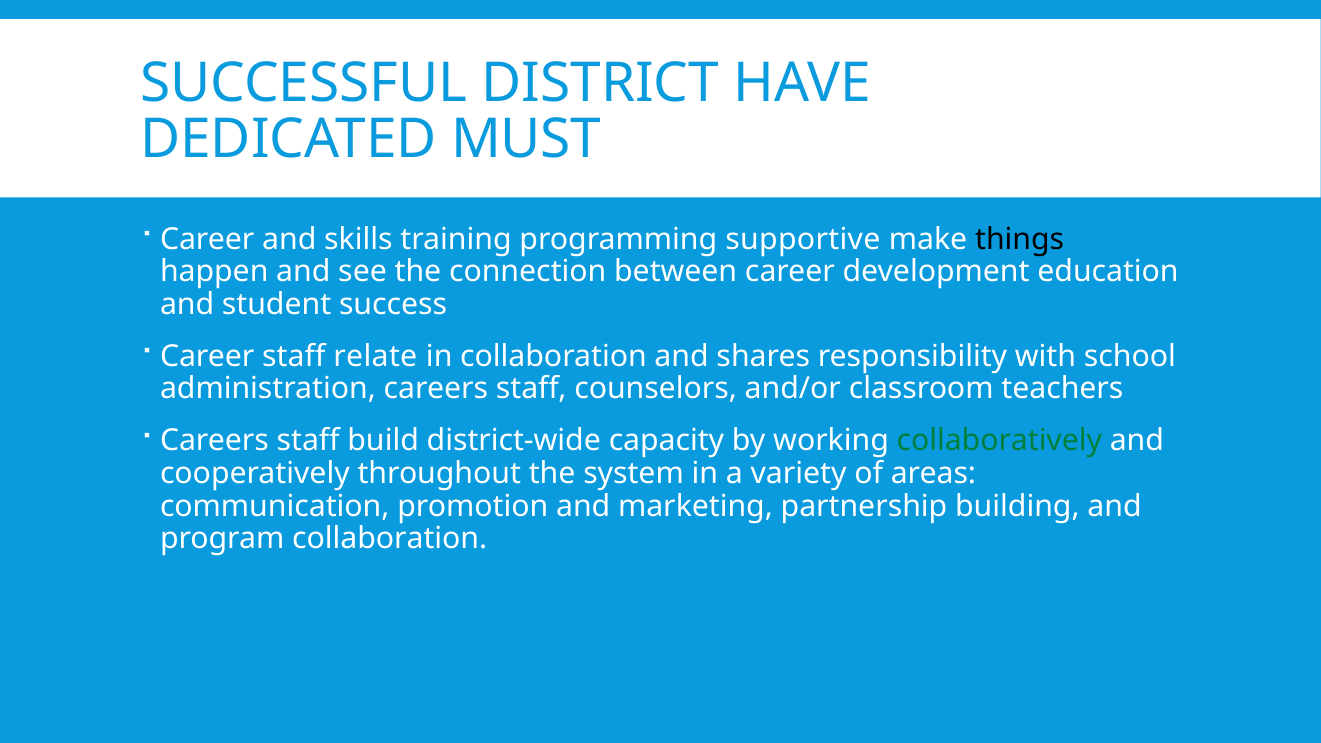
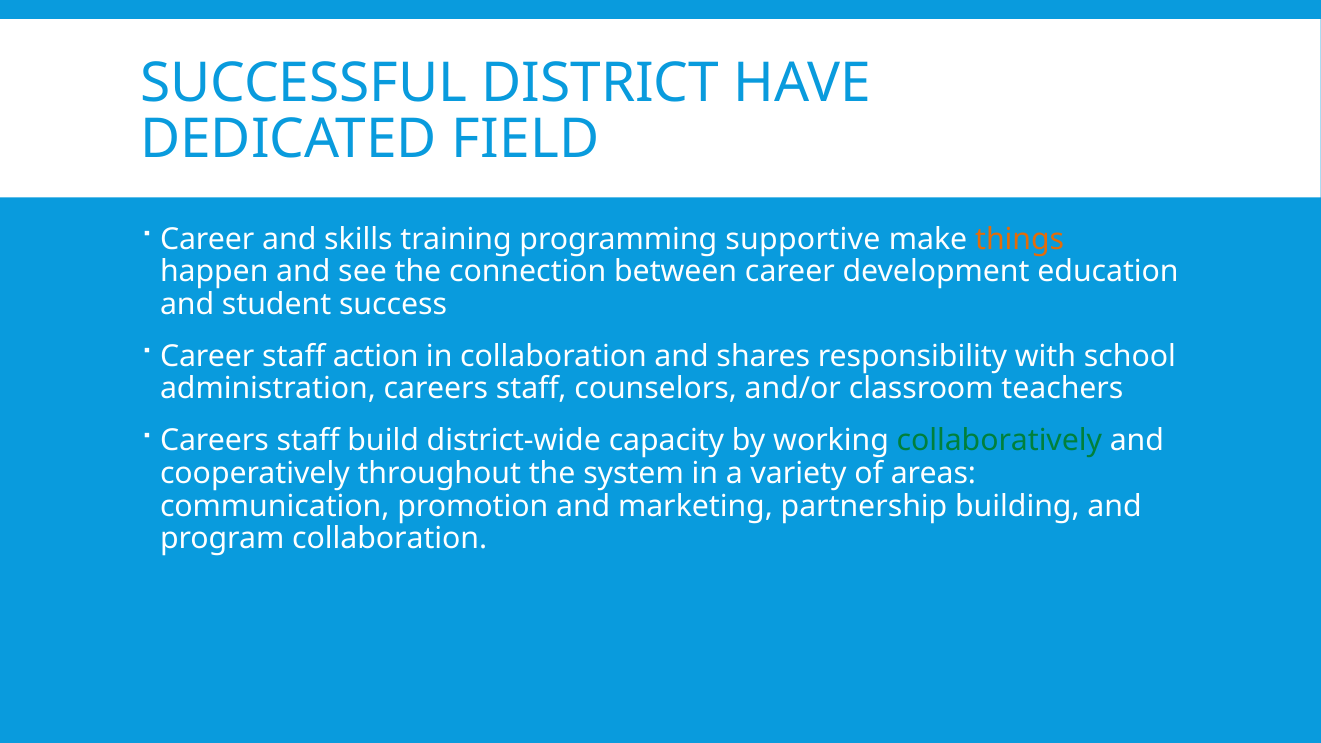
MUST: MUST -> FIELD (526, 139)
things colour: black -> orange (1020, 239)
relate: relate -> action (376, 356)
